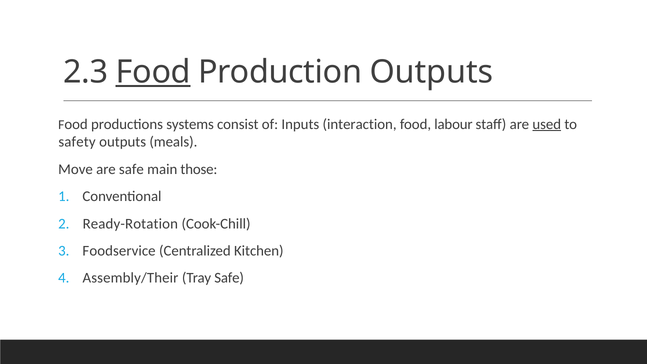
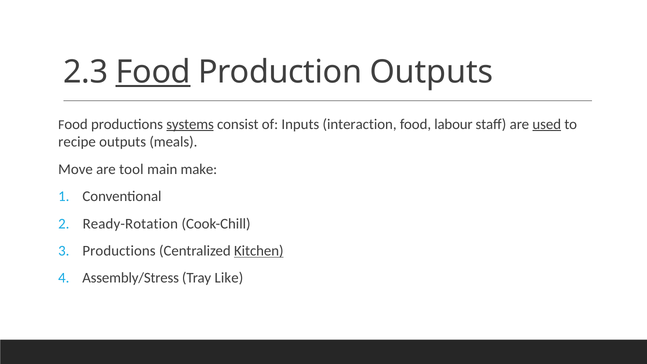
systems underline: none -> present (190, 124)
safety: safety -> recipe (77, 142)
are safe: safe -> tool (131, 169)
those: those -> make (199, 169)
Foodservice: Foodservice -> Productions (119, 251)
Kitchen underline: none -> present (259, 251)
Assembly/Their: Assembly/Their -> Assembly/Stress (131, 278)
Tray Safe: Safe -> Like (229, 278)
